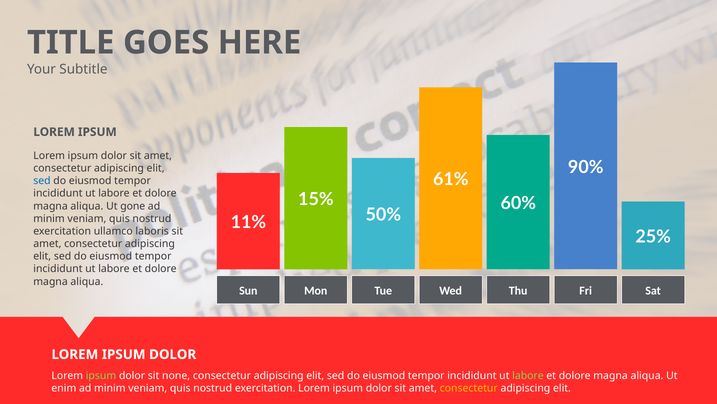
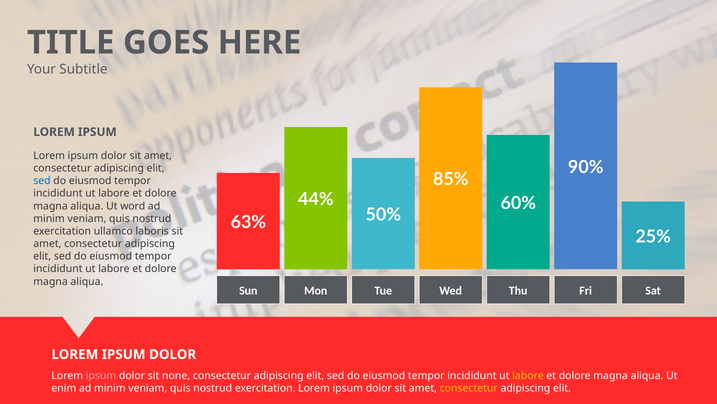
61%: 61% -> 85% (451, 179)
15%: 15% -> 44% (316, 199)
gone: gone -> word (133, 206)
11%: 11% -> 63% (248, 222)
ipsum colour: light green -> pink (101, 375)
labore colour: light green -> yellow (528, 375)
